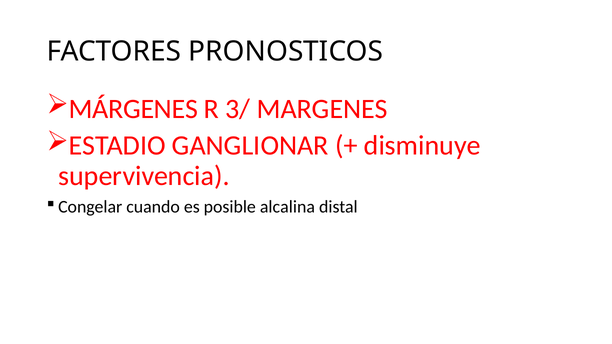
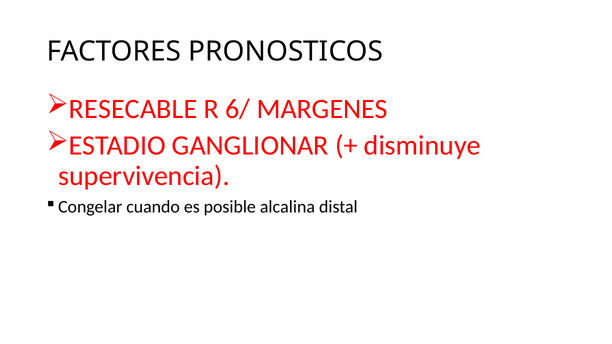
MÁRGENES: MÁRGENES -> RESECABLE (133, 109)
3/: 3/ -> 6/ (238, 109)
